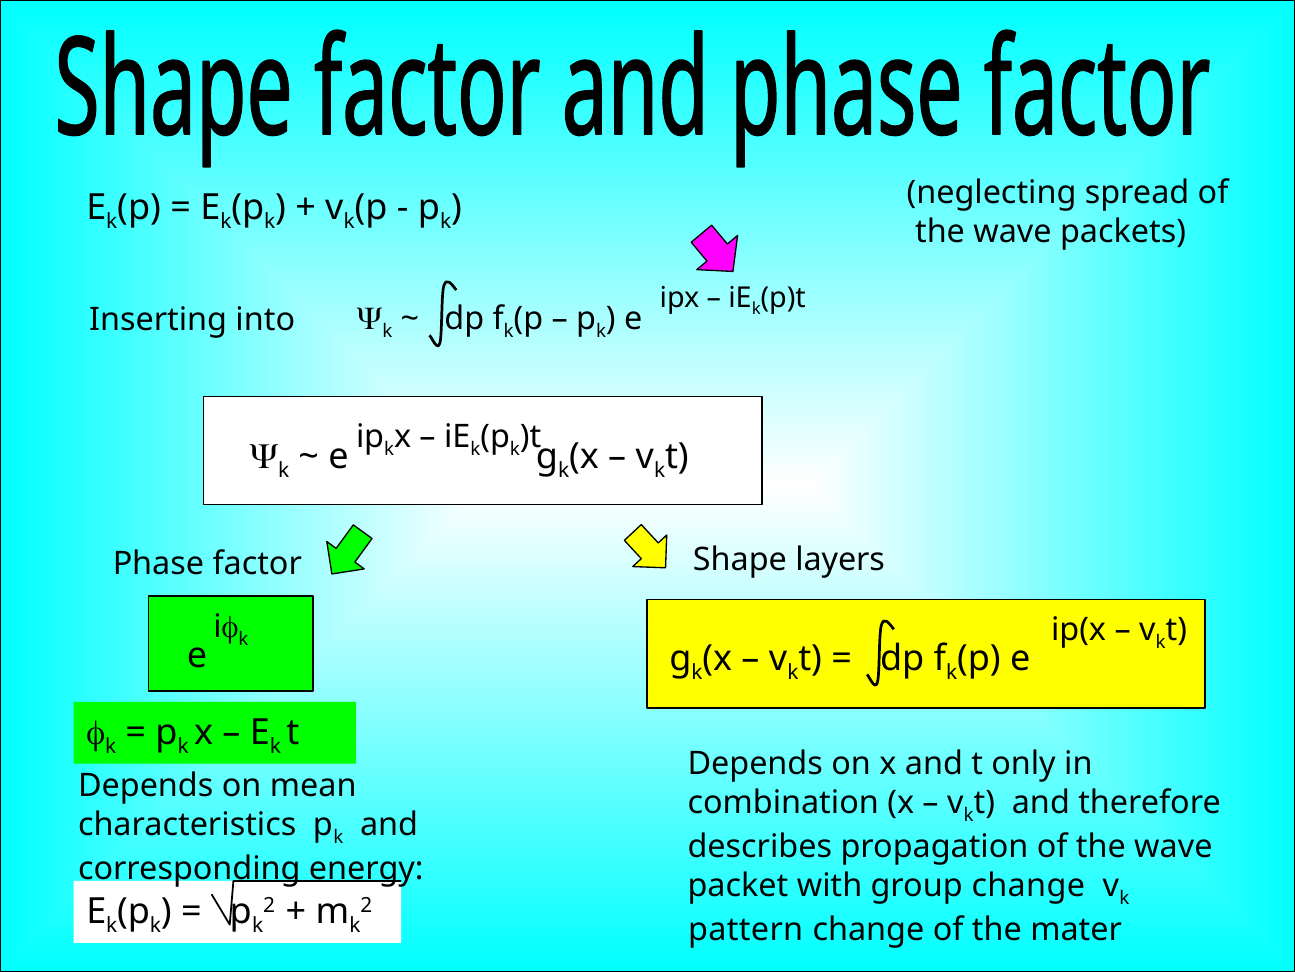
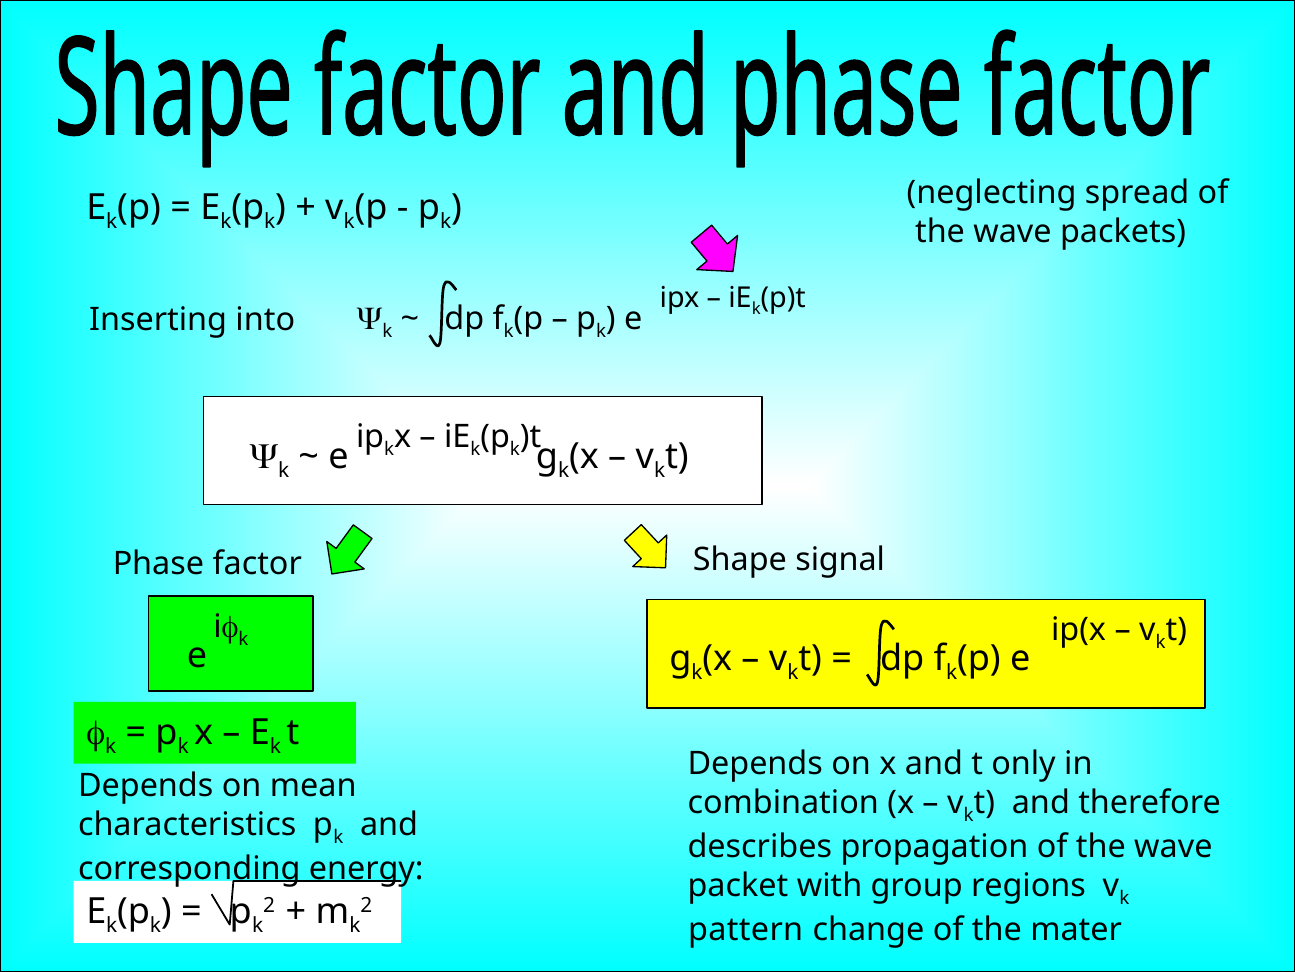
layers: layers -> signal (840, 560)
group change: change -> regions (1028, 885)
